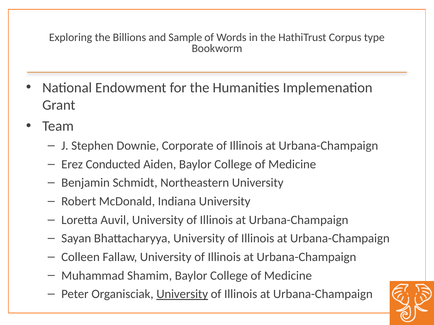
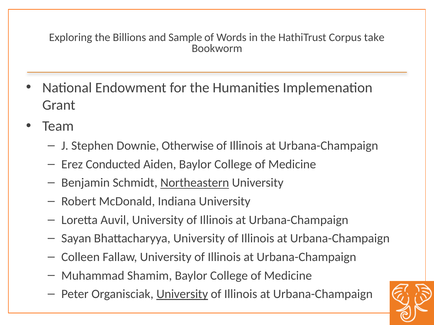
type: type -> take (374, 37)
Corporate: Corporate -> Otherwise (188, 146)
Northeastern underline: none -> present (195, 183)
